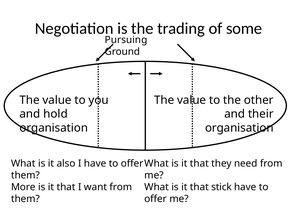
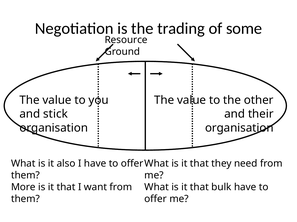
Pursuing: Pursuing -> Resource (126, 40)
hold: hold -> stick (56, 114)
stick: stick -> bulk (221, 188)
